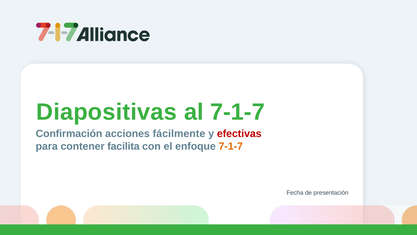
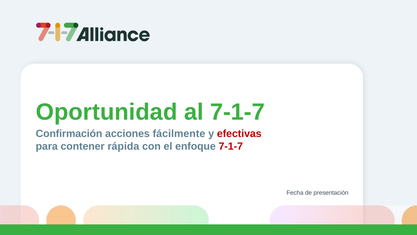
Diapositivas: Diapositivas -> Oportunidad (107, 112)
facilita: facilita -> rápida (123, 146)
7-1-7 colour: orange -> red (231, 146)
